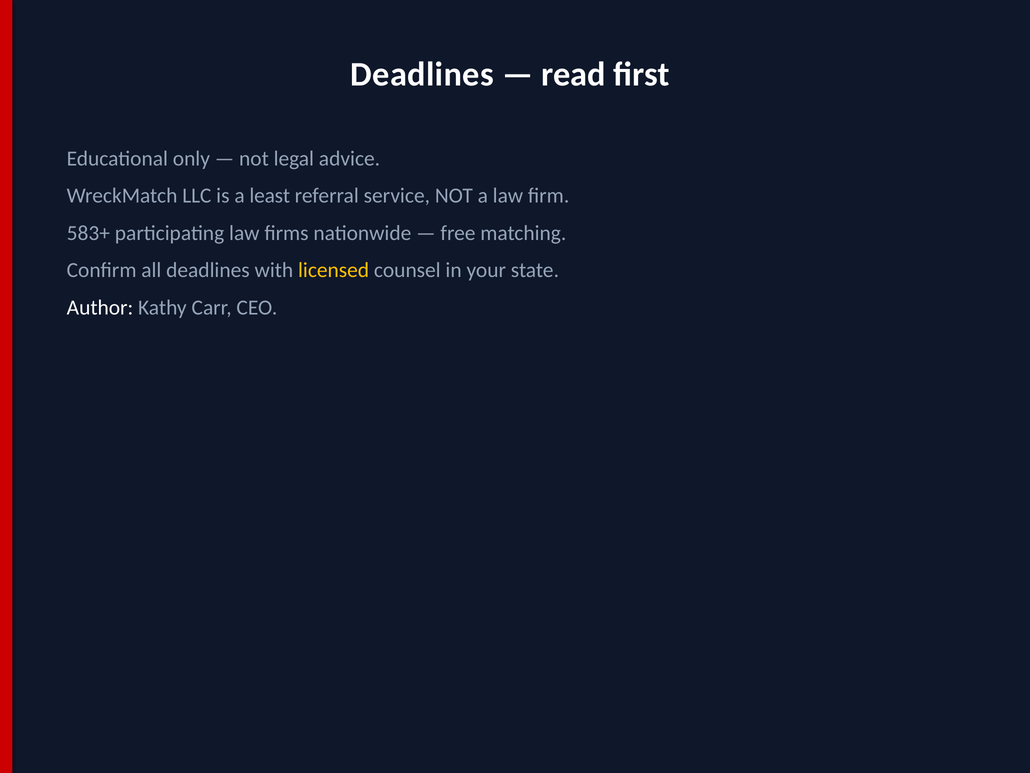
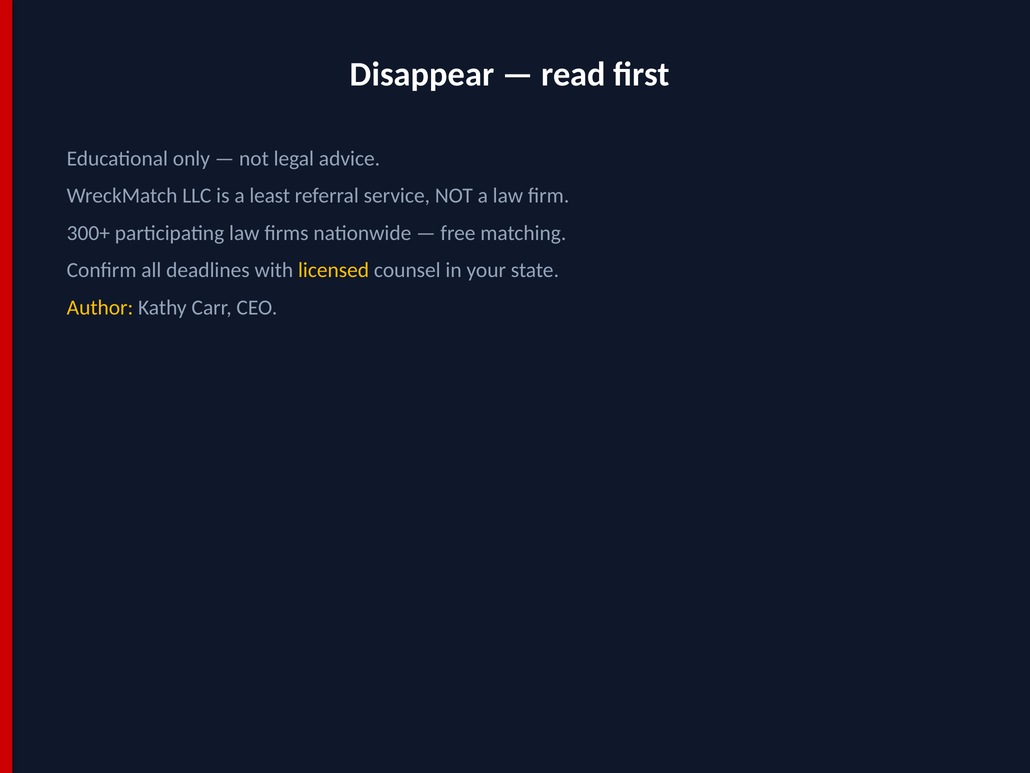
Deadlines: Deadlines -> Disappear (422, 74)
583+: 583+ -> 300+ (88, 233)
Author colour: white -> yellow (100, 307)
